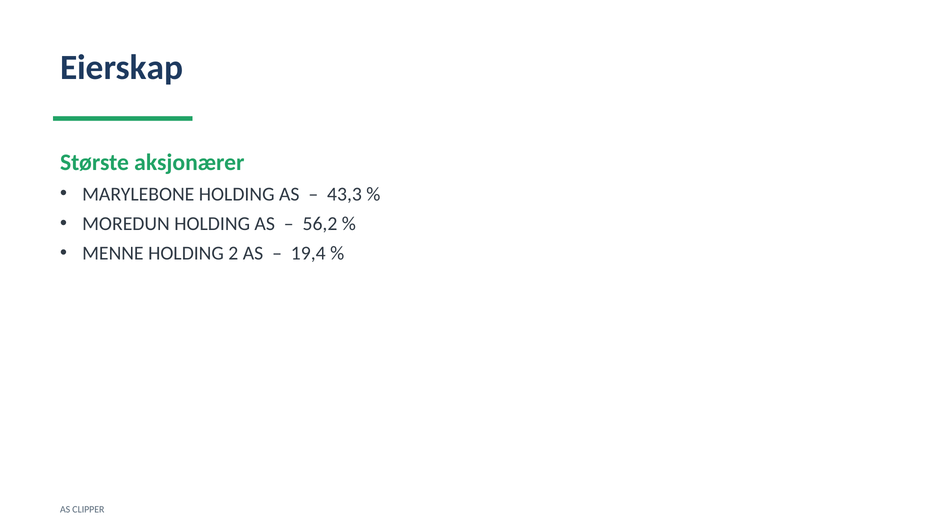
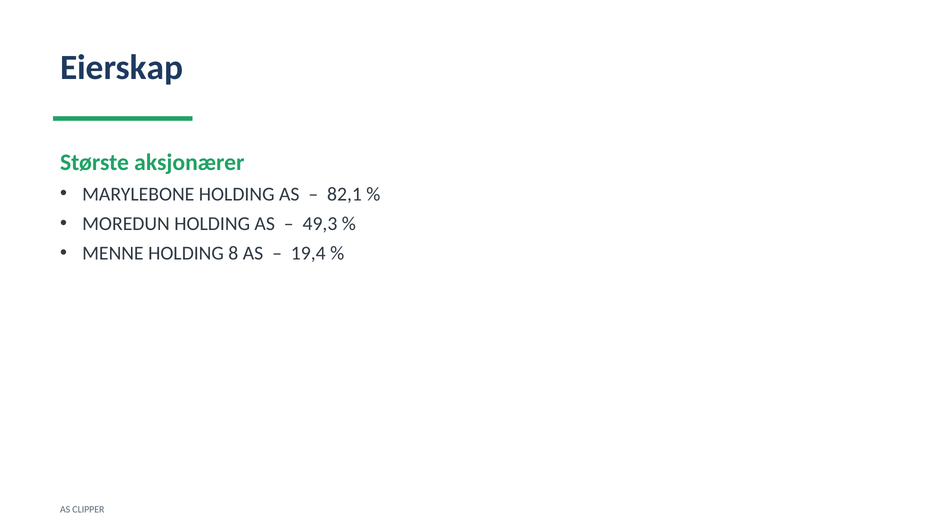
43,3: 43,3 -> 82,1 (345, 194)
56,2: 56,2 -> 49,3 (320, 224)
2: 2 -> 8 (233, 253)
